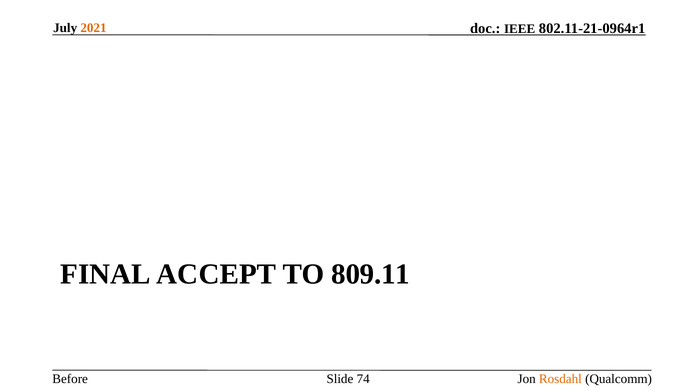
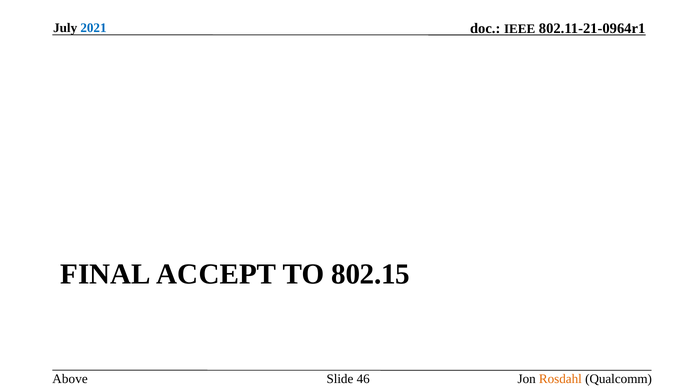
2021 colour: orange -> blue (93, 28)
809.11: 809.11 -> 802.15 (371, 274)
Before: Before -> Above (70, 379)
74: 74 -> 46 (363, 379)
